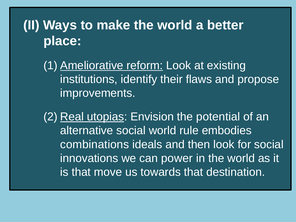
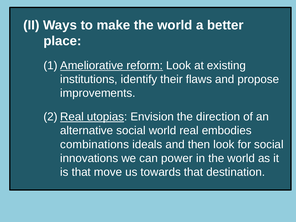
potential: potential -> direction (218, 117)
rule: rule -> real (189, 131)
